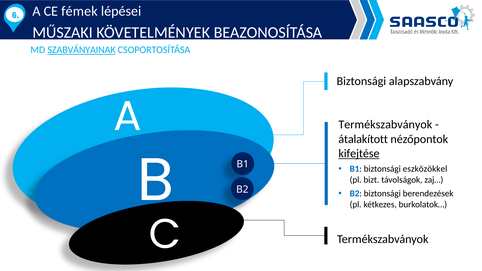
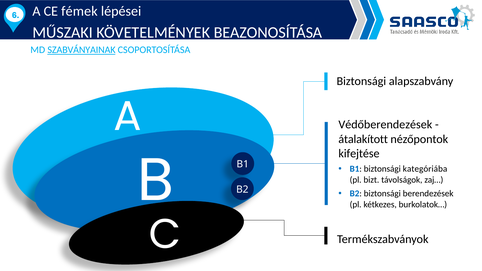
Termékszabványok: Termékszabványok -> Védőberendezések (385, 125)
kifejtése underline: present -> none (359, 154)
eszközökkel: eszközökkel -> kategóriába (425, 169)
